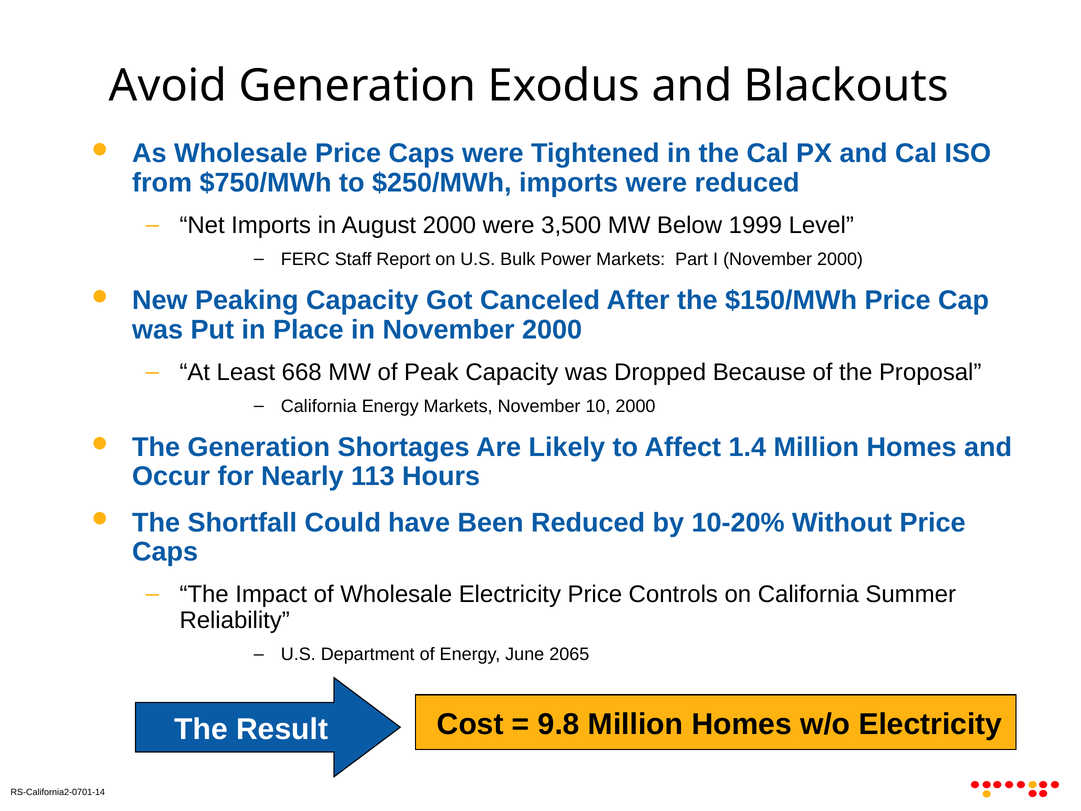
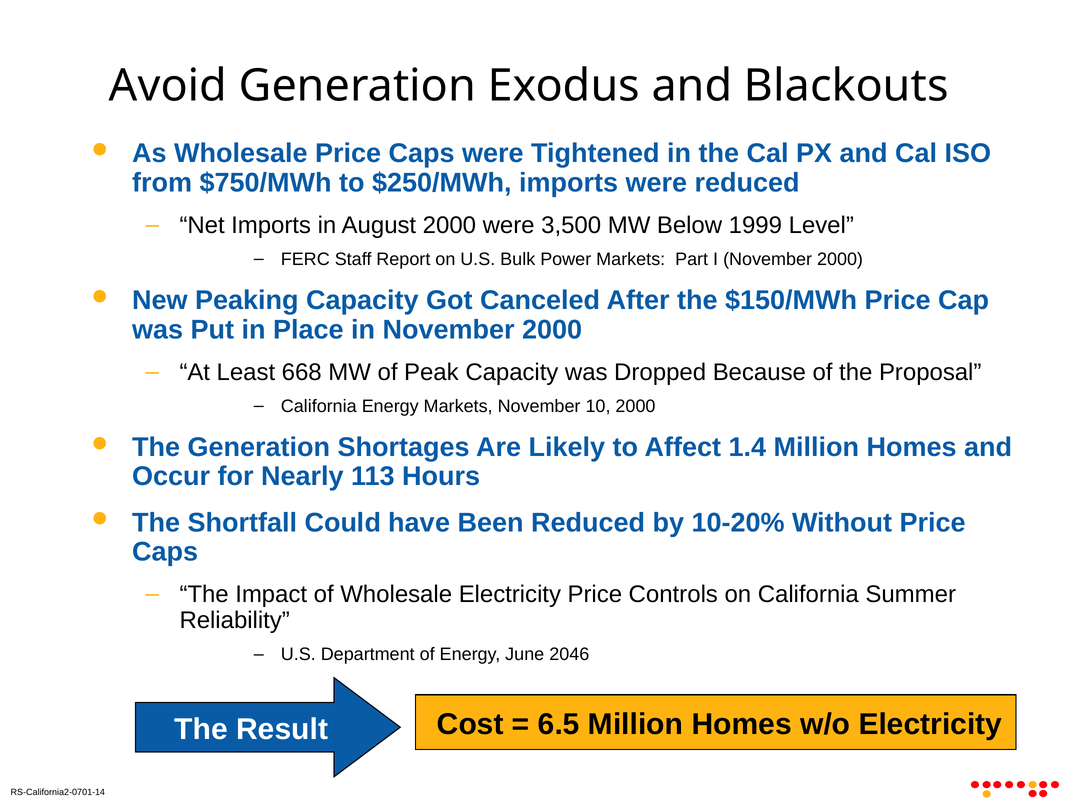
2065: 2065 -> 2046 (569, 654)
9.8: 9.8 -> 6.5 (559, 724)
